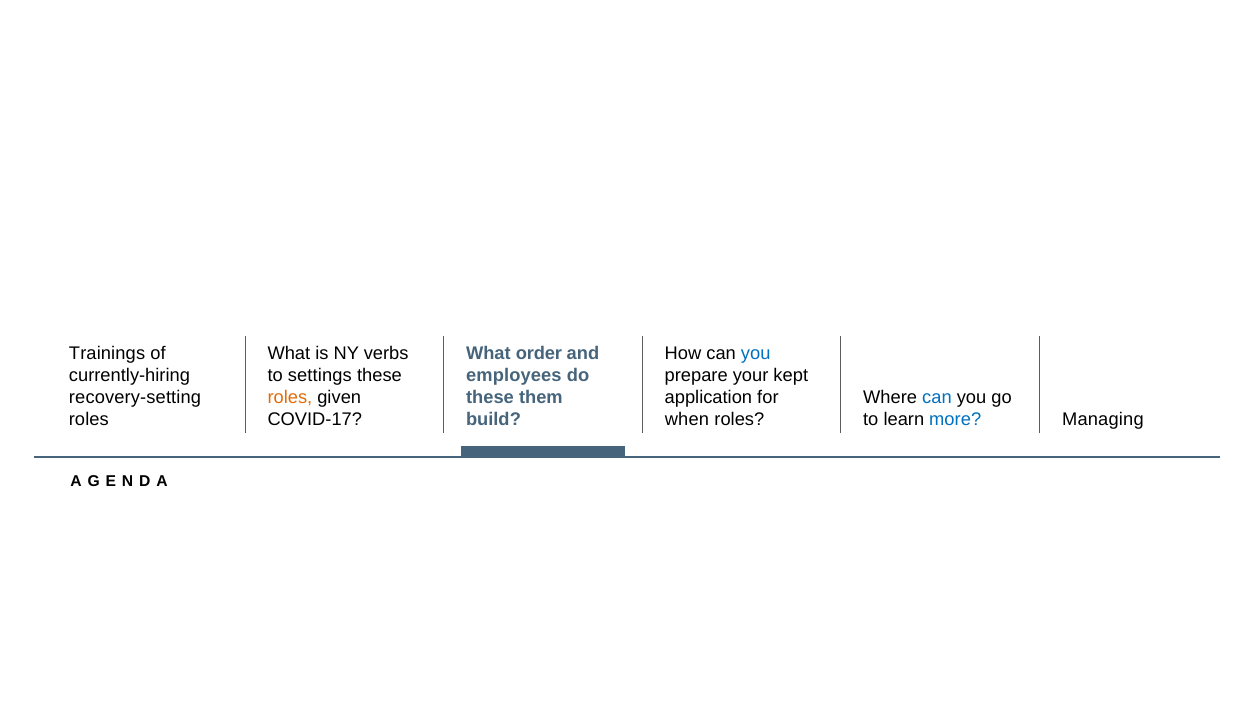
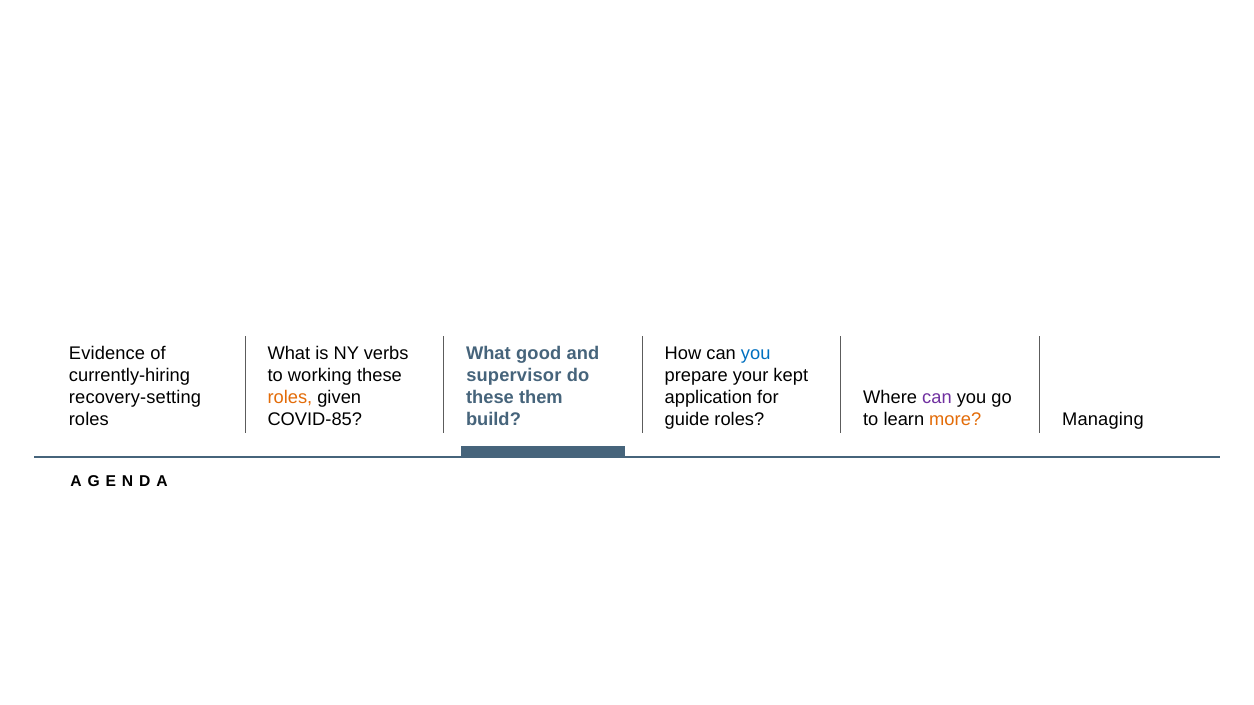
Trainings: Trainings -> Evidence (107, 354)
order: order -> good (539, 354)
settings: settings -> working (320, 376)
employees: employees -> supervisor (514, 376)
can colour: blue -> purple (937, 397)
COVID-17: COVID-17 -> COVID-85 (315, 419)
when: when -> guide (687, 419)
more colour: blue -> orange (955, 419)
